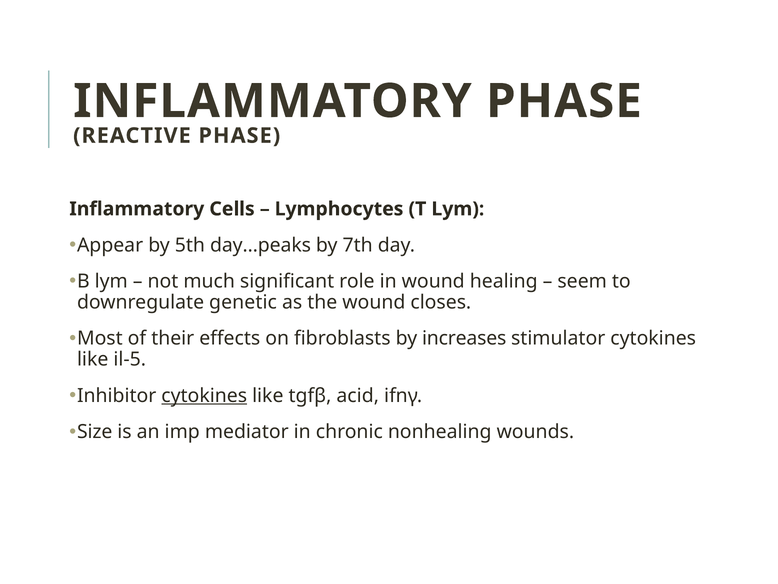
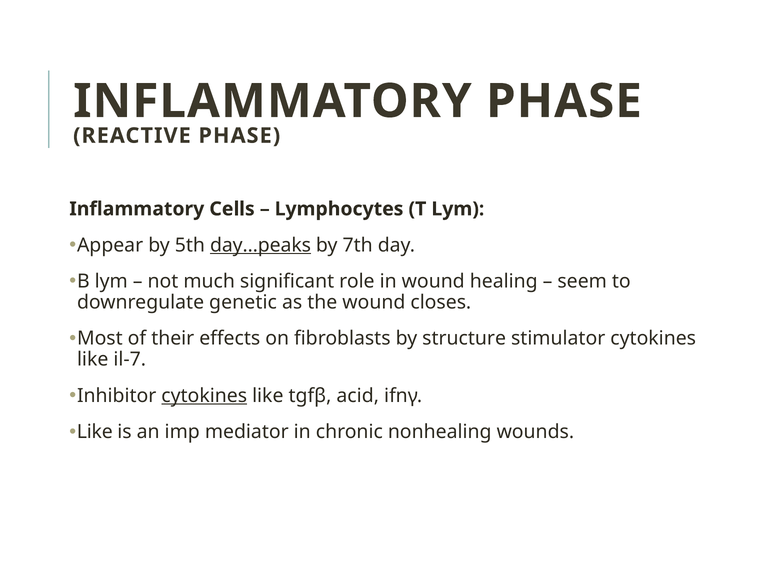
day…peaks underline: none -> present (261, 245)
increases: increases -> structure (464, 338)
il-5: il-5 -> il-7 (130, 359)
Size: Size -> Like (95, 431)
